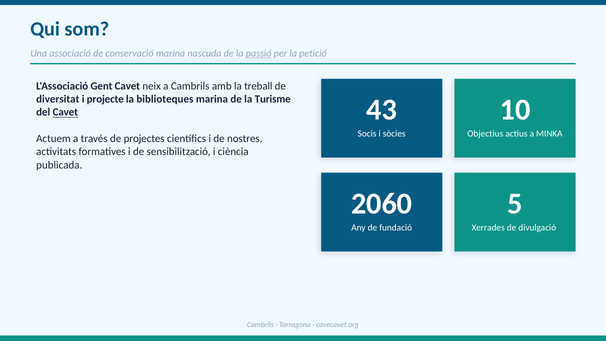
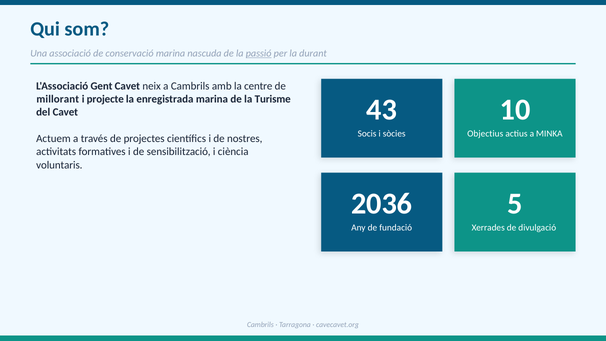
petició: petició -> durant (313, 53)
treball: treball -> centre (258, 86)
diversitat: diversitat -> millorant (58, 99)
biblioteques: biblioteques -> enregistrada (165, 99)
Cavet underline: present -> none (65, 112)
publicada: publicada -> voluntaris (59, 165)
2060: 2060 -> 2036 (382, 204)
